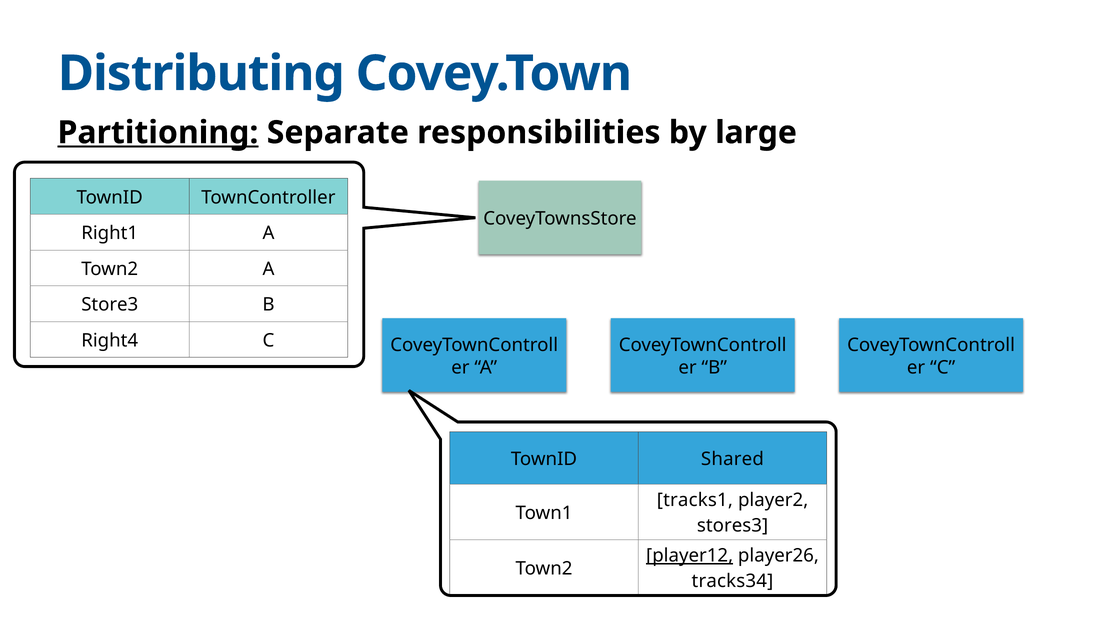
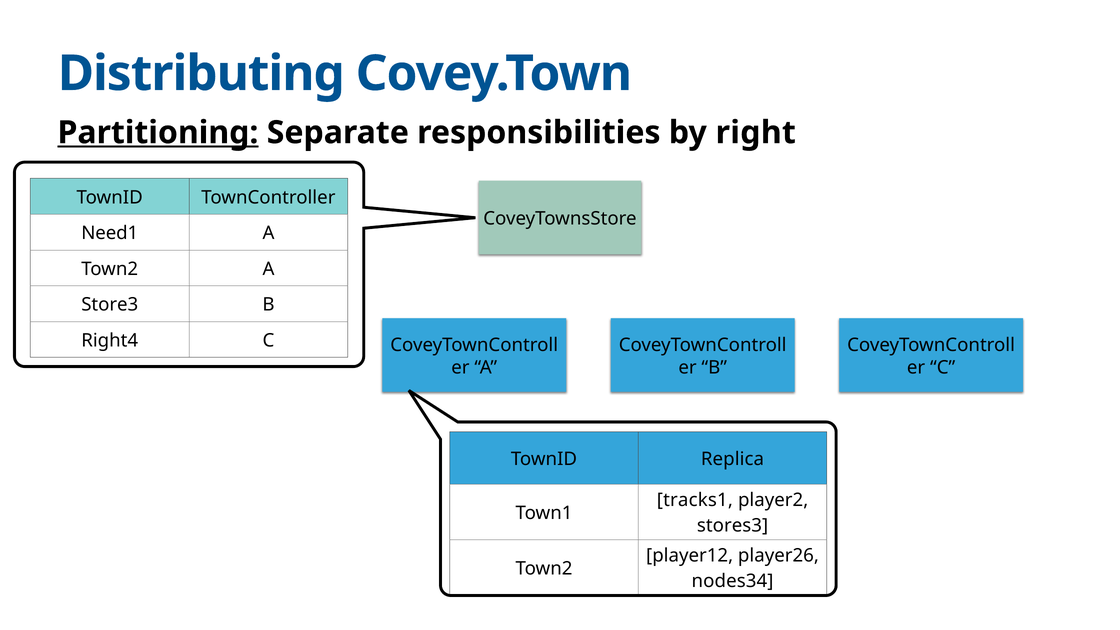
large: large -> right (756, 133)
Right1: Right1 -> Need1 (110, 233)
Shared: Shared -> Replica (733, 459)
player12 underline: present -> none (690, 556)
tracks34: tracks34 -> nodes34 (733, 581)
